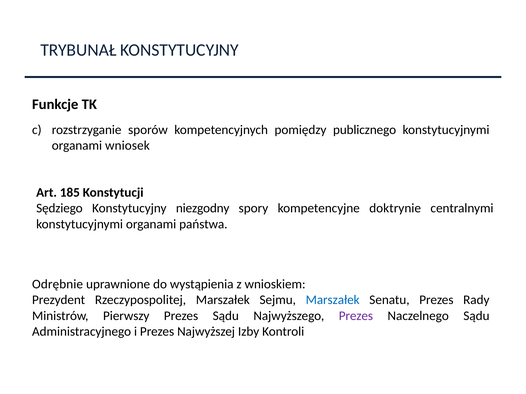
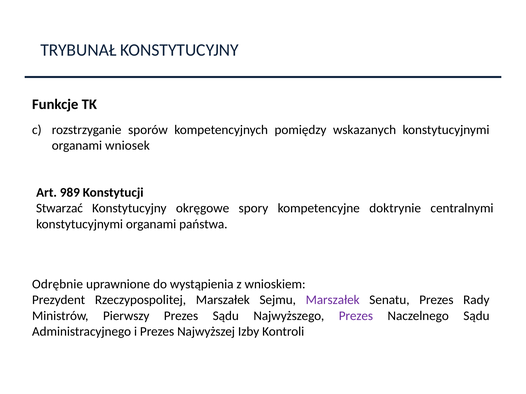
publicznego: publicznego -> wskazanych (365, 130)
185: 185 -> 989 (70, 193)
Sędziego: Sędziego -> Stwarzać (59, 209)
niezgodny: niezgodny -> okręgowe (203, 209)
Marszałek colour: blue -> purple (333, 300)
